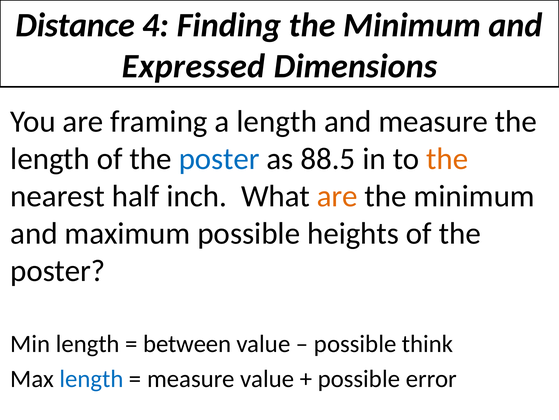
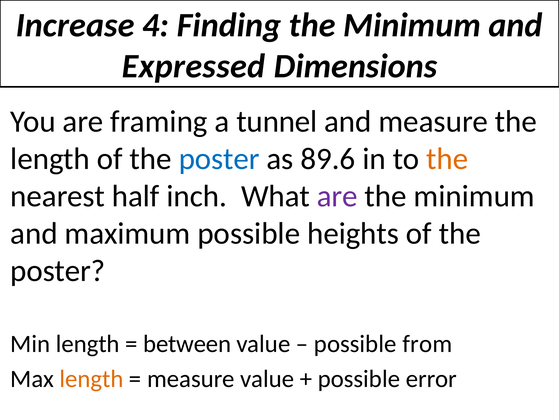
Distance: Distance -> Increase (75, 25)
a length: length -> tunnel (277, 121)
88.5: 88.5 -> 89.6 (328, 159)
are colour: orange -> purple (337, 196)
think: think -> from (427, 343)
length colour: blue -> orange (91, 378)
